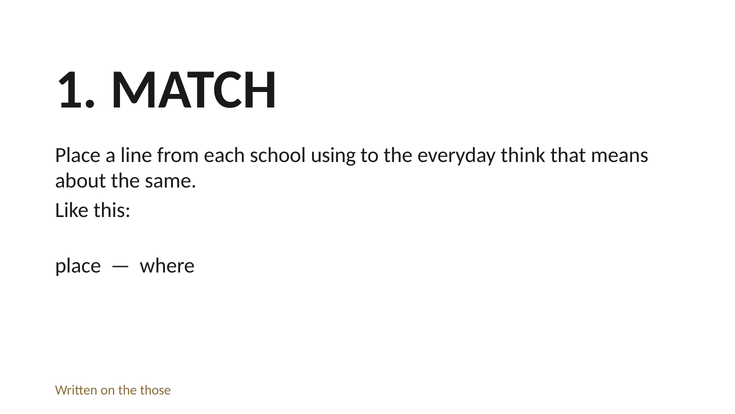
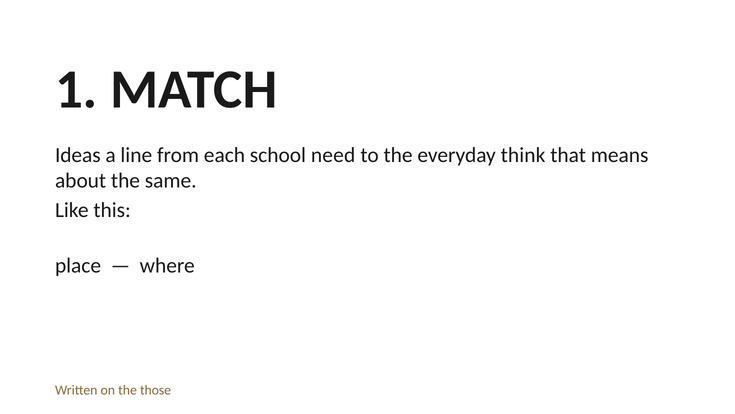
Place: Place -> Ideas (78, 155)
using: using -> need (333, 155)
